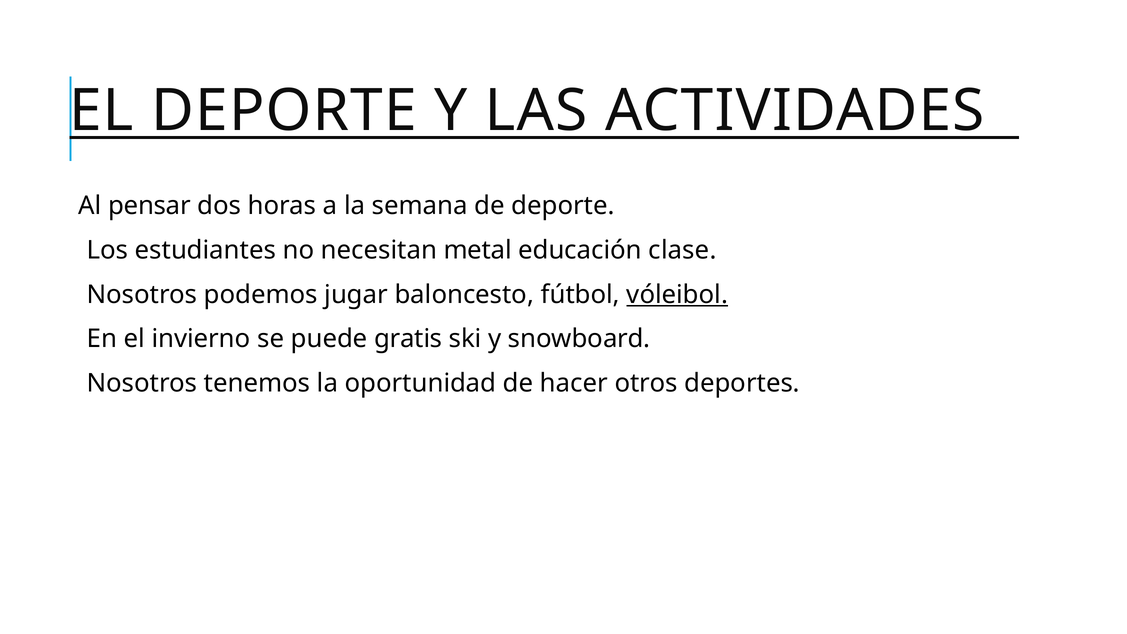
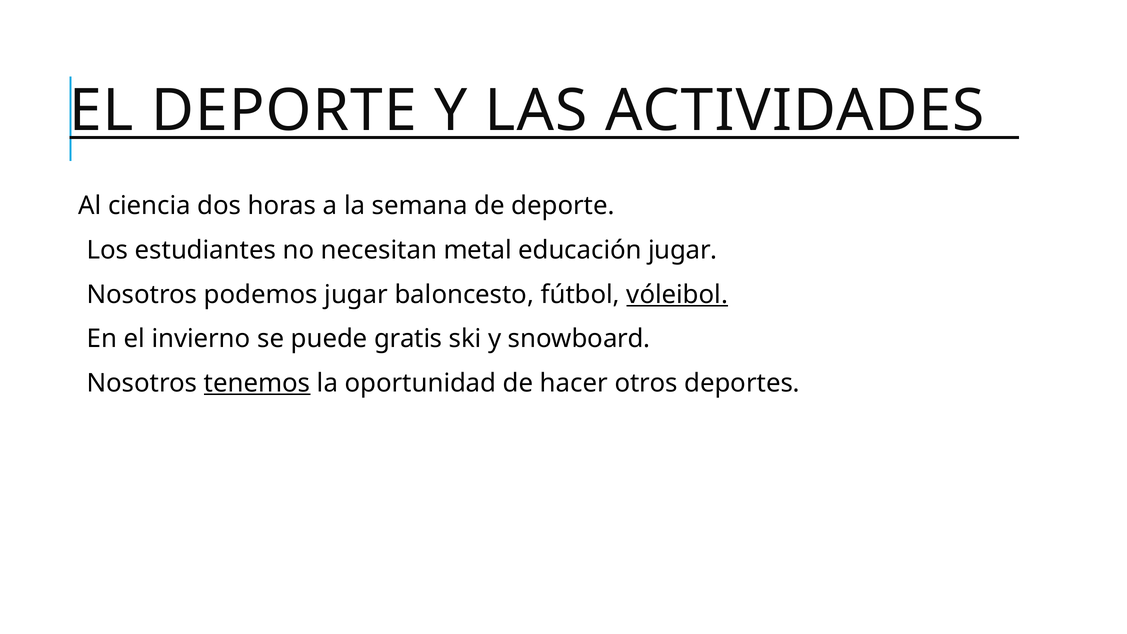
pensar: pensar -> ciencia (149, 206)
educación clase: clase -> jugar (683, 250)
tenemos underline: none -> present (257, 383)
